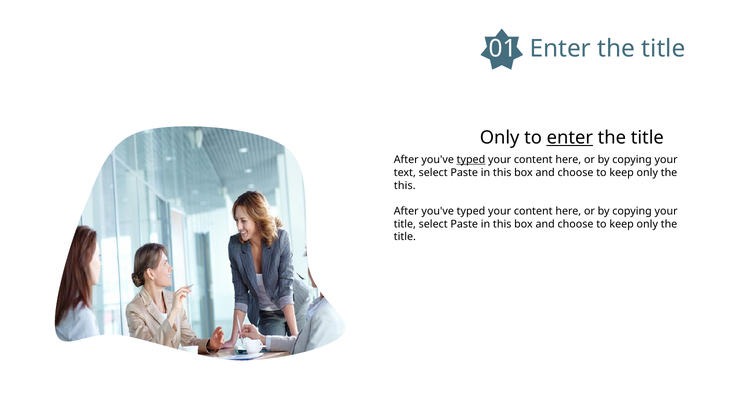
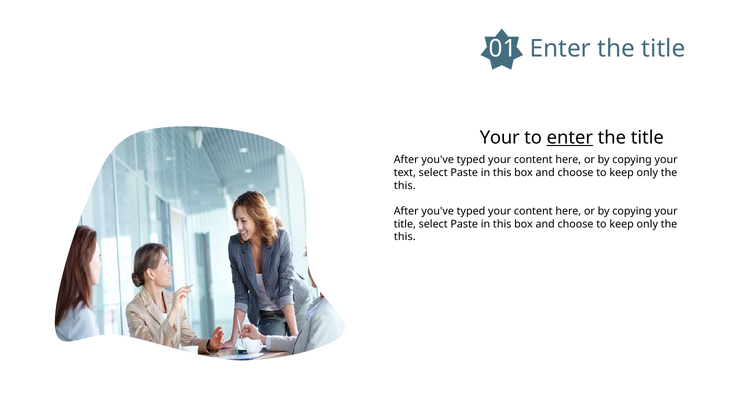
Only: Only -> Your (500, 138)
typed underline: present -> none (471, 160)
title: title -> this (405, 237)
